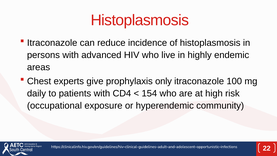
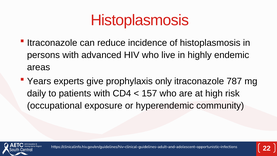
Chest: Chest -> Years (39, 81)
100: 100 -> 787 (234, 81)
154: 154 -> 157 (149, 93)
